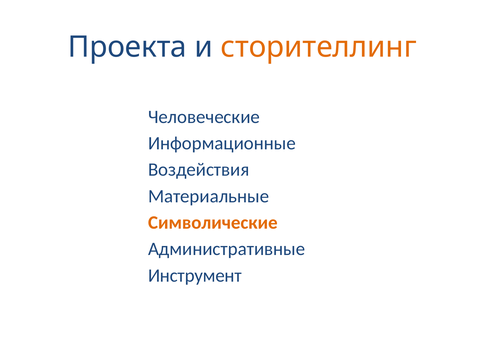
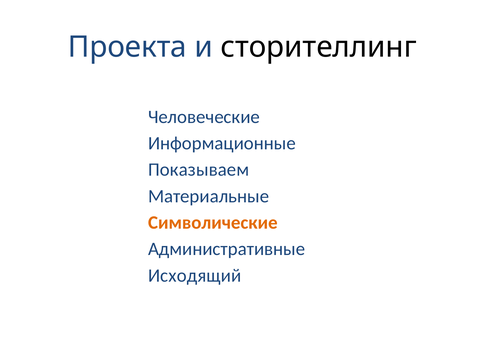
сторителлинг colour: orange -> black (319, 47)
Воздействия: Воздействия -> Показываем (199, 170)
Инструмент: Инструмент -> Исходящий (195, 275)
